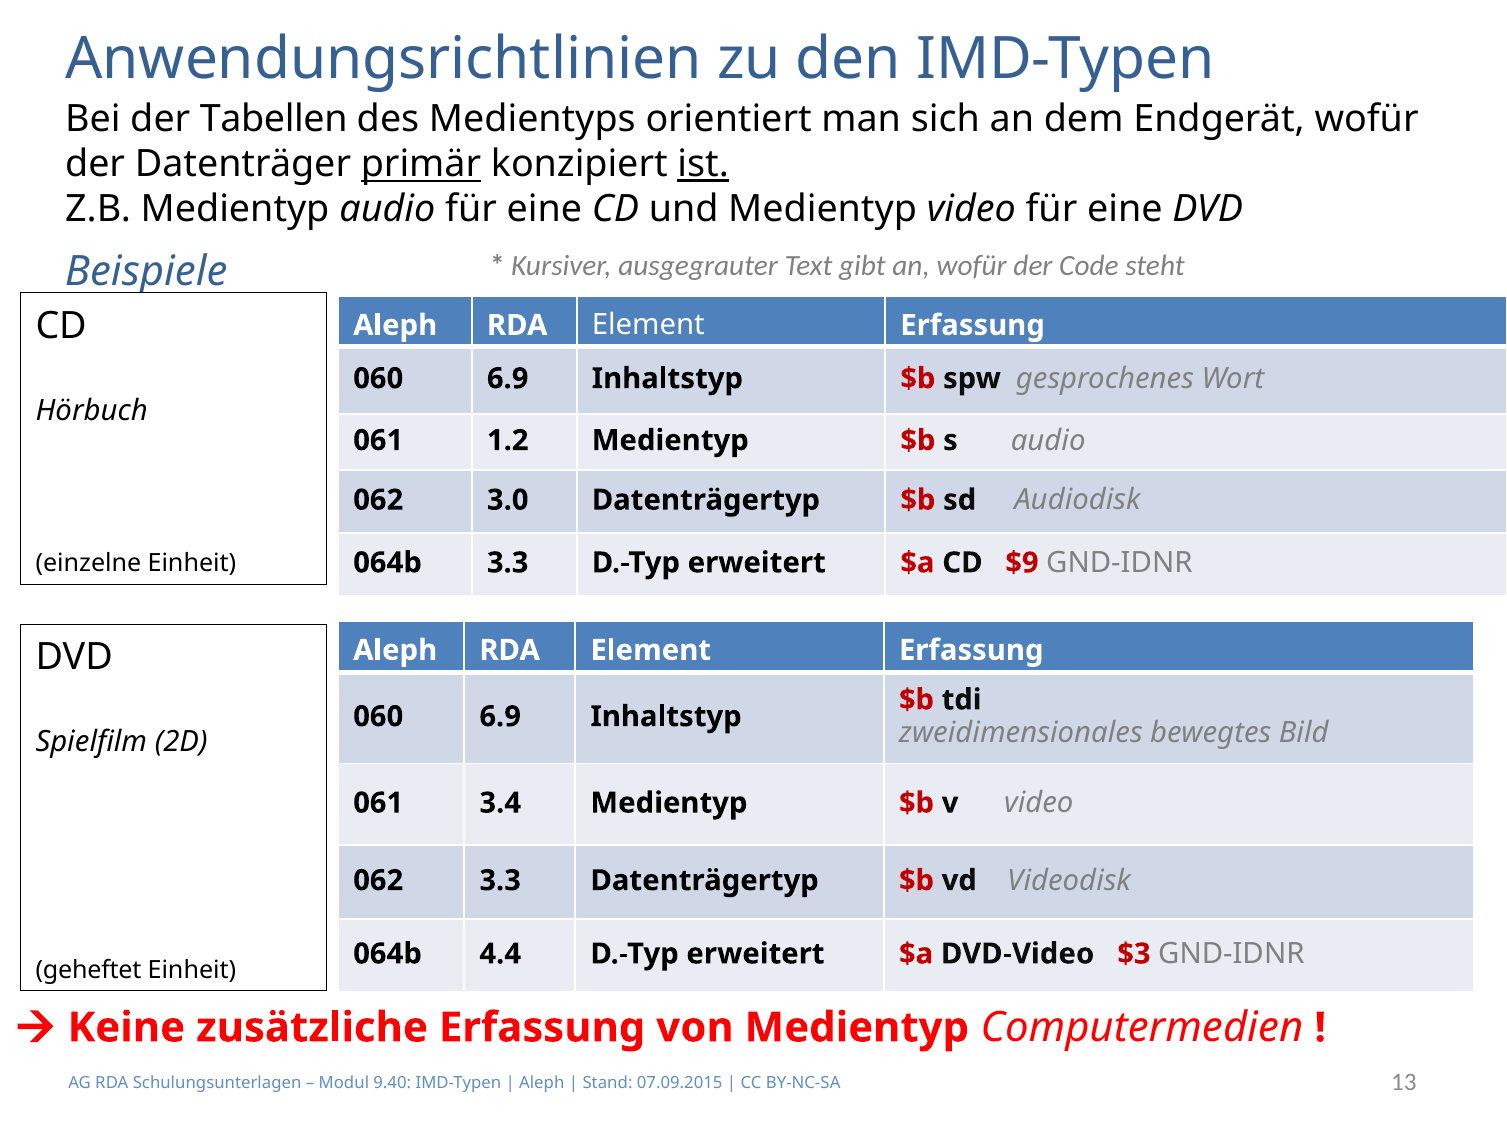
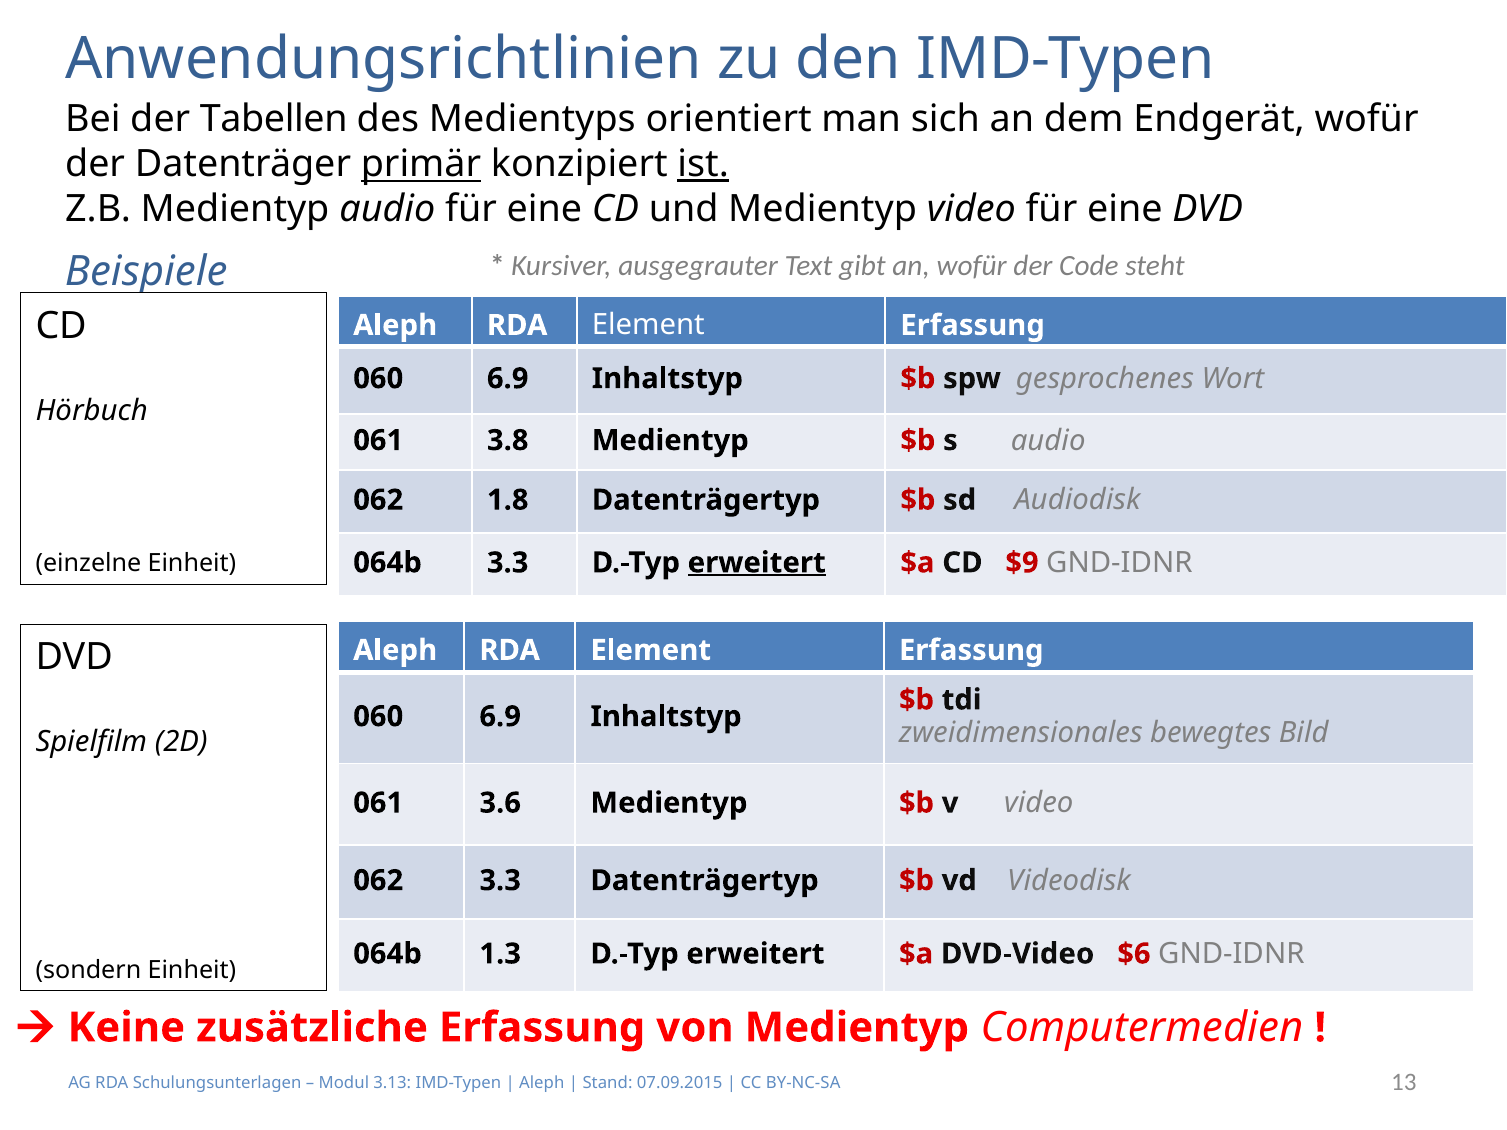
1.2: 1.2 -> 3.8 (508, 441)
3.0: 3.0 -> 1.8 (508, 500)
erweitert underline: none -> present (757, 563)
3.4: 3.4 -> 3.6 (500, 803)
4.4: 4.4 -> 1.3 (500, 954)
$3: $3 -> $6 (1134, 954)
geheftet: geheftet -> sondern (88, 970)
9.40: 9.40 -> 3.13 (392, 1083)
